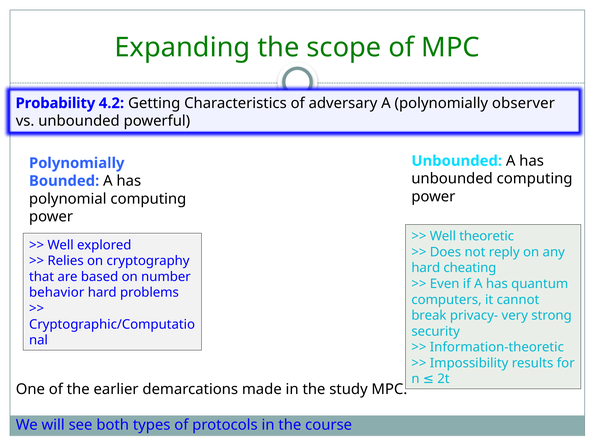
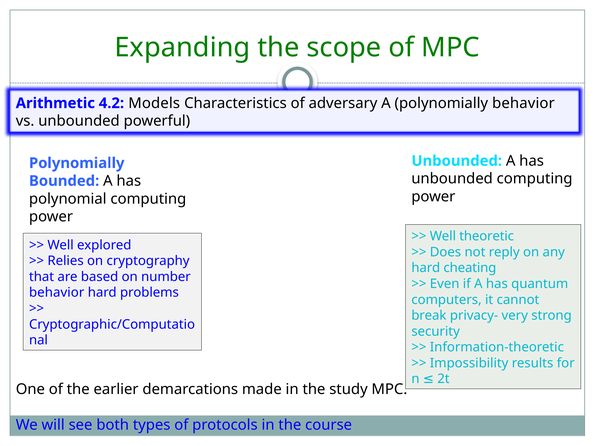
Probability: Probability -> Arithmetic (55, 103)
Getting: Getting -> Models (154, 103)
polynomially observer: observer -> behavior (523, 103)
